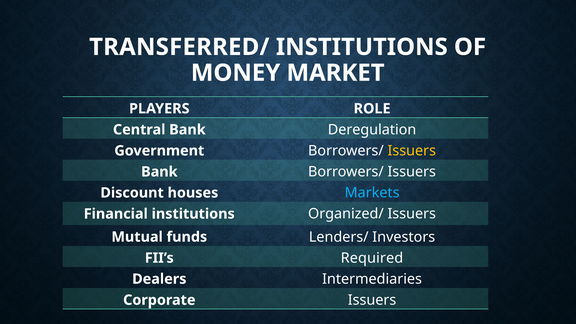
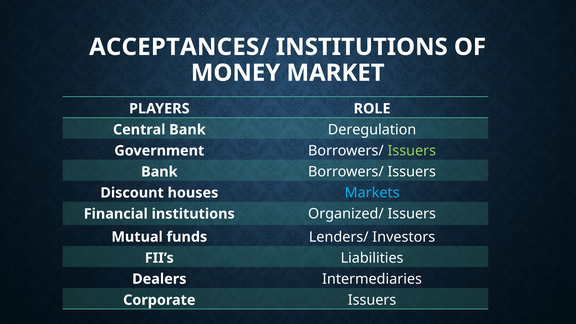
TRANSFERRED/: TRANSFERRED/ -> ACCEPTANCES/ (179, 47)
Issuers colour: yellow -> light green (412, 151)
Required: Required -> Liabilities (372, 258)
